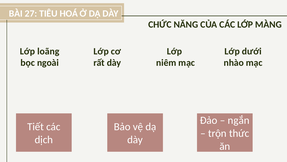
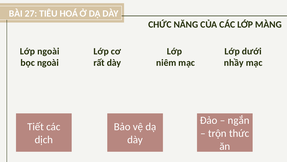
Lớp loãng: loãng -> ngoài (48, 51)
nhào: nhào -> nhầy (234, 63)
